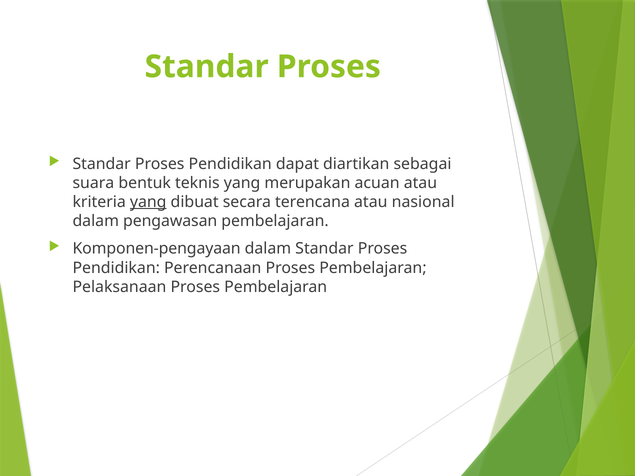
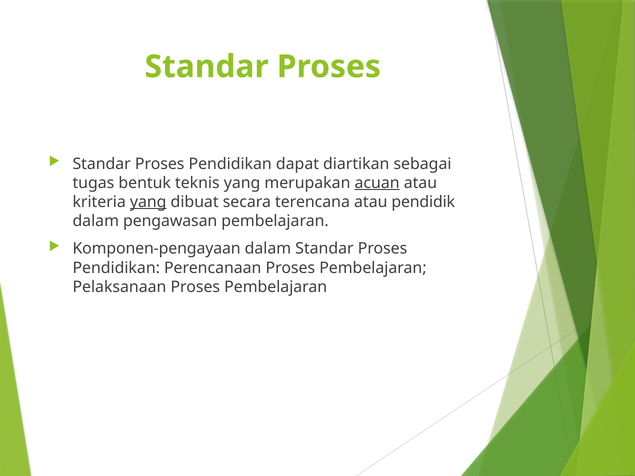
suara: suara -> tugas (93, 183)
acuan underline: none -> present (377, 183)
nasional: nasional -> pendidik (423, 202)
